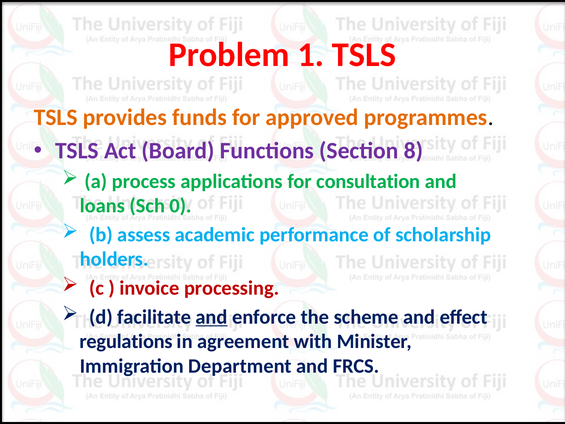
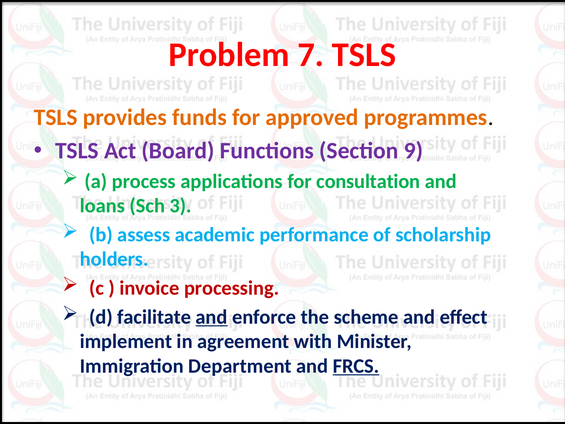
1: 1 -> 7 (311, 55)
8: 8 -> 9 (413, 151)
0: 0 -> 3 (181, 206)
regulations: regulations -> implement (126, 341)
FRCS underline: none -> present (356, 366)
